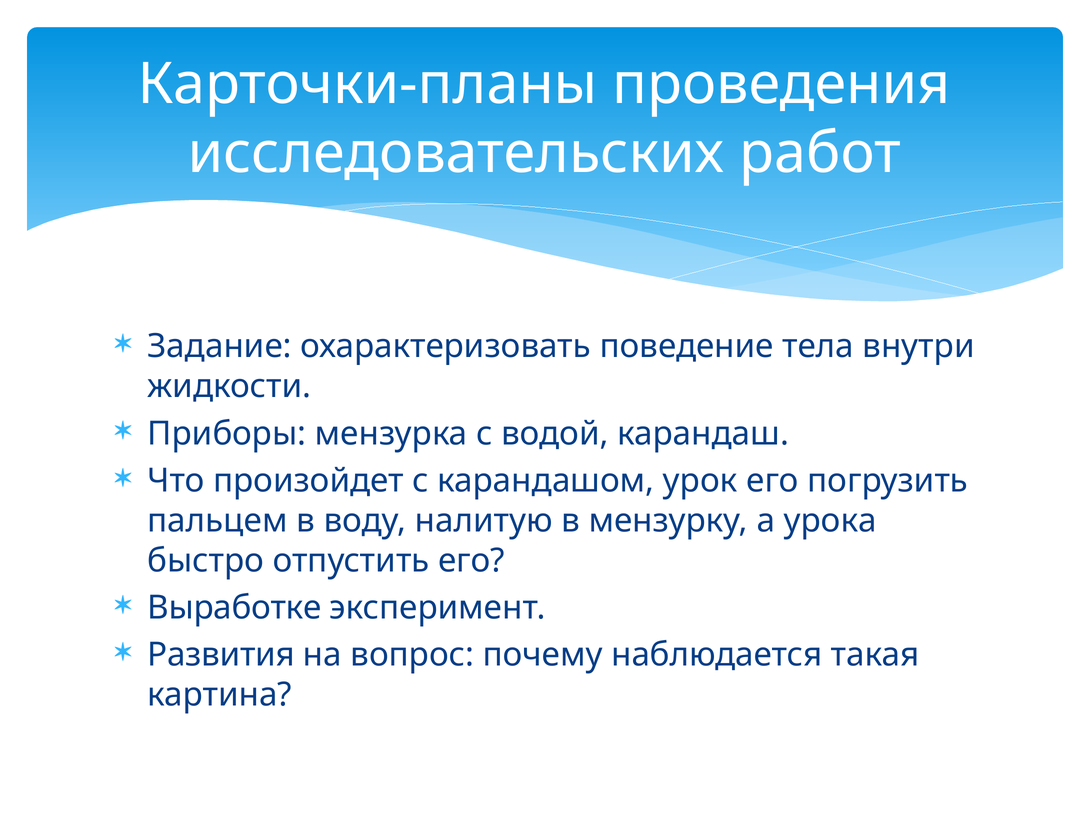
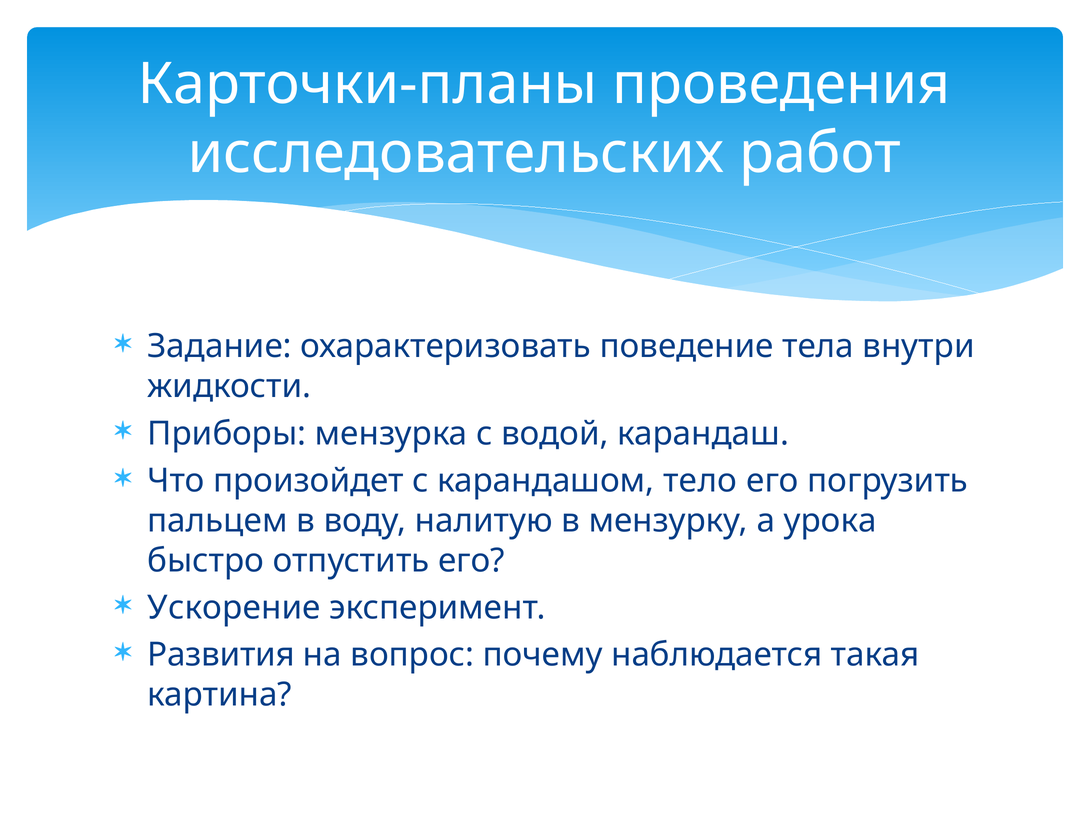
урок: урок -> тело (700, 481)
Выработке: Выработке -> Ускорение (234, 608)
